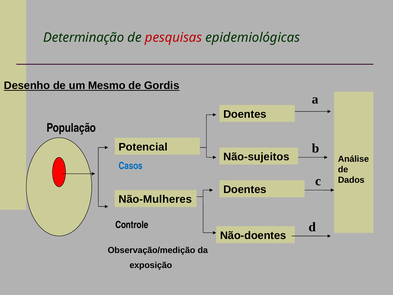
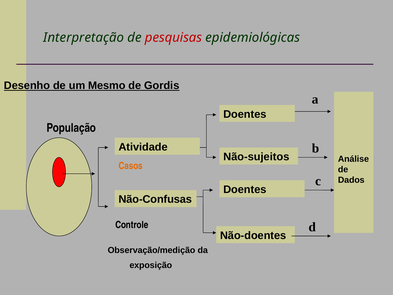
Determinação: Determinação -> Interpretação (84, 37)
Potencial: Potencial -> Atividade (143, 147)
Casos colour: blue -> orange (131, 166)
Não-Mulheres: Não-Mulheres -> Não-Confusas (155, 199)
